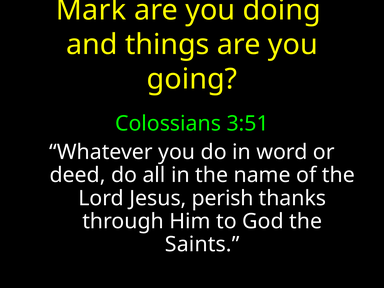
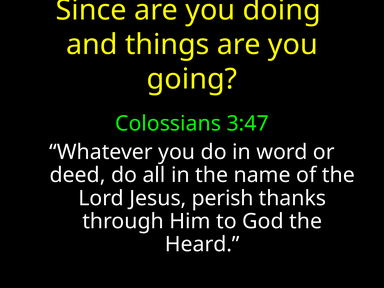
Mark: Mark -> Since (91, 10)
3:51: 3:51 -> 3:47 (248, 124)
Saints: Saints -> Heard (202, 244)
